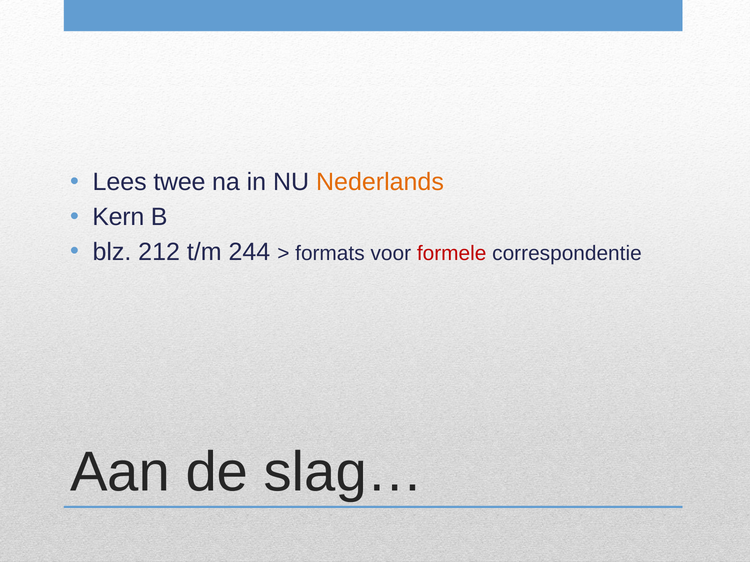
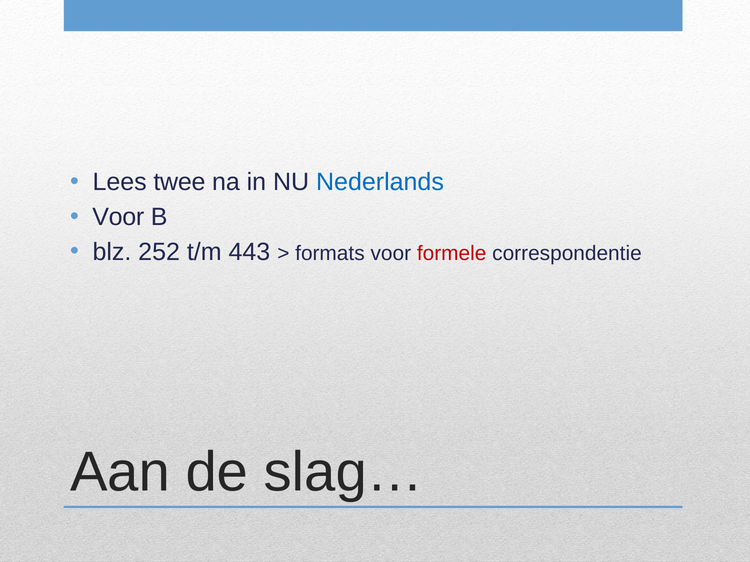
Nederlands colour: orange -> blue (380, 182)
Kern: Kern -> Voor (118, 217)
212: 212 -> 252 (159, 252)
244: 244 -> 443 (249, 252)
